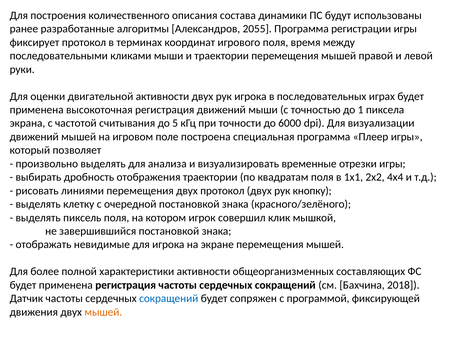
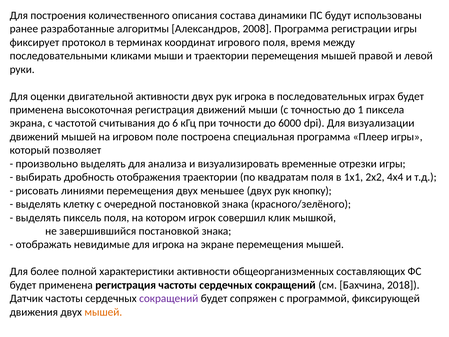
2055: 2055 -> 2008 (257, 29)
5: 5 -> 6 (175, 123)
двух протокол: протокол -> меньшее (222, 191)
сокращений colour: blue -> purple (169, 298)
